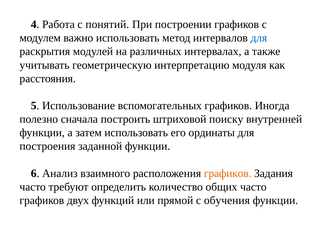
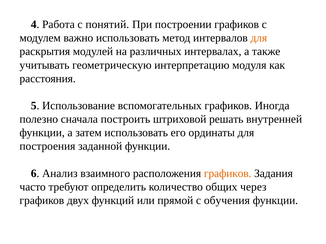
для colour: blue -> orange (259, 38)
поиску: поиску -> решать (226, 119)
общих часто: часто -> через (253, 187)
